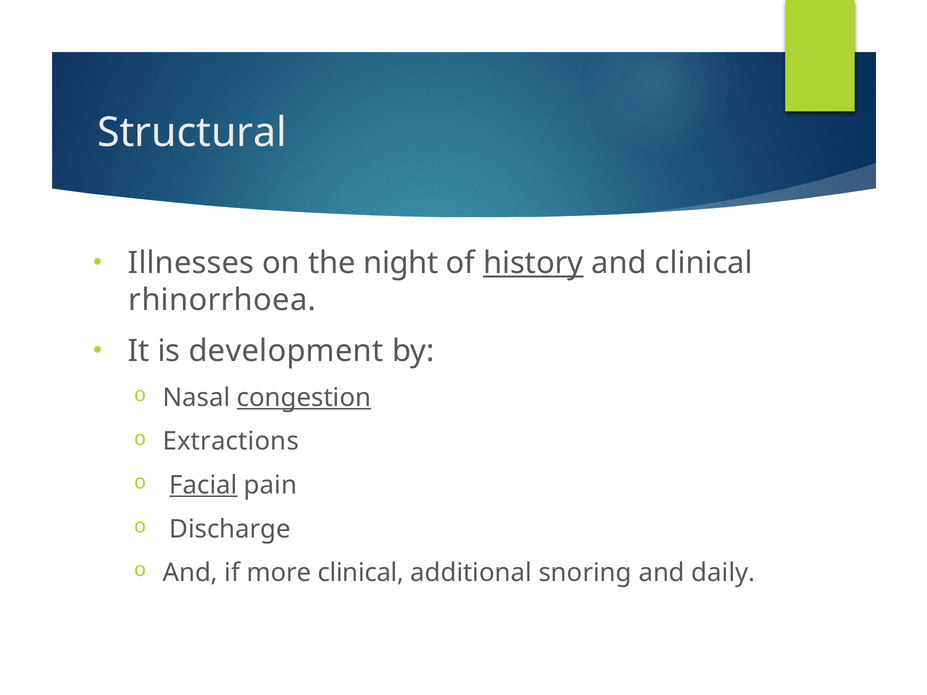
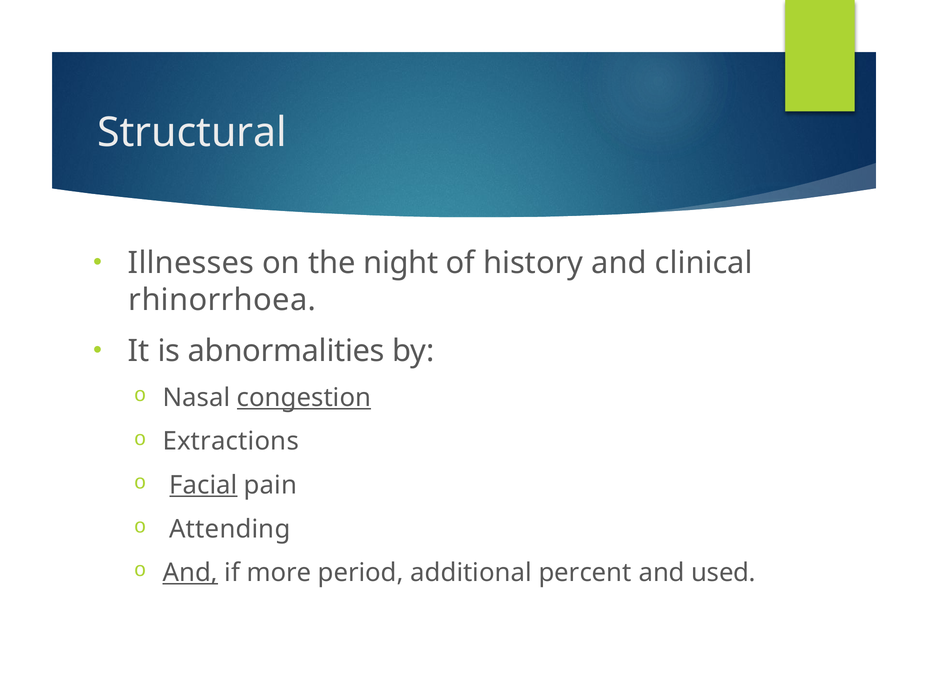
history underline: present -> none (533, 263)
development: development -> abnormalities (286, 351)
Discharge: Discharge -> Attending (230, 529)
And underline: none -> present (190, 573)
more clinical: clinical -> period (361, 573)
snoring: snoring -> percent (585, 573)
daily: daily -> used (724, 573)
